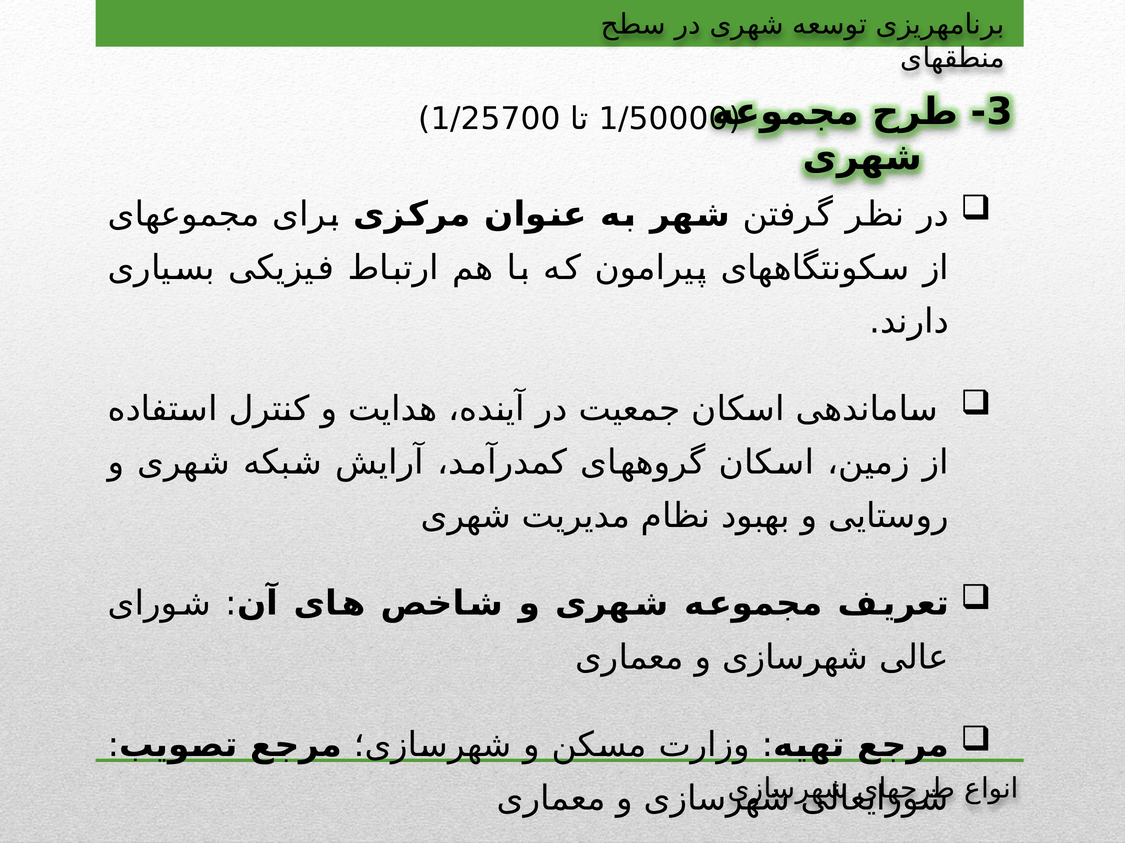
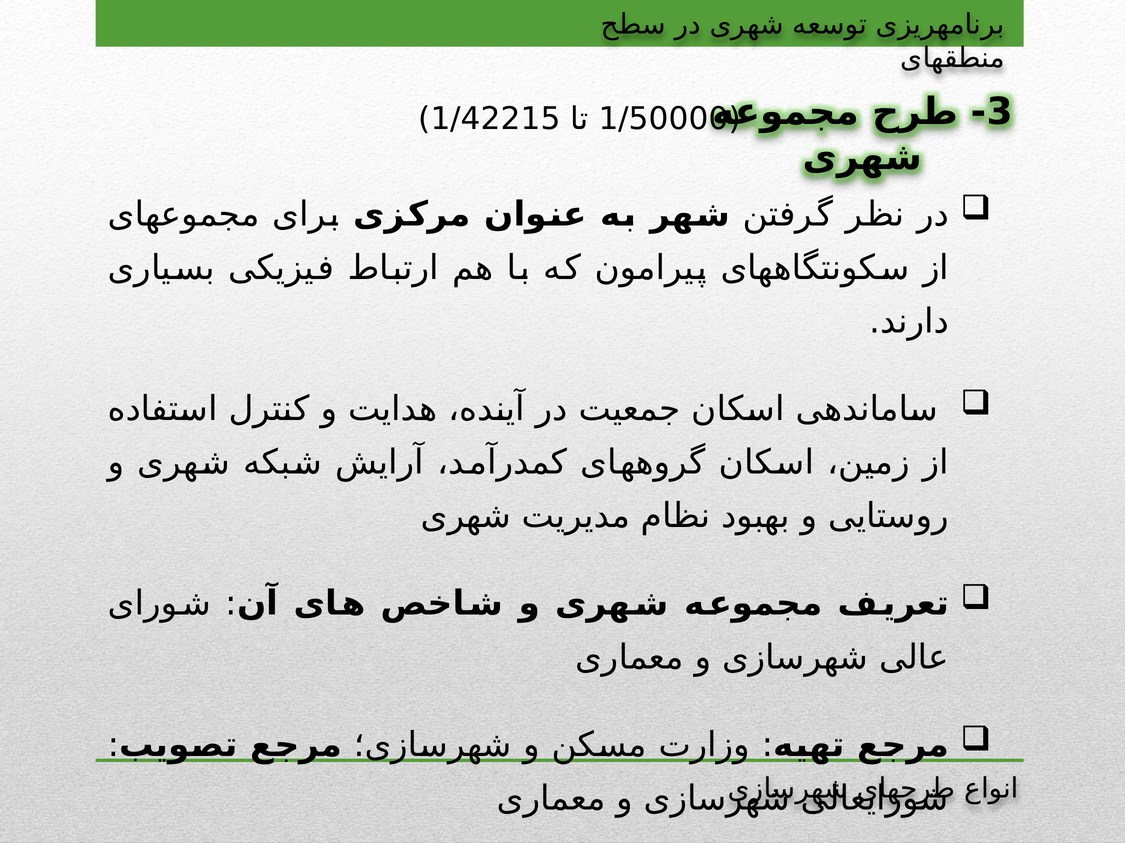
1/25700: 1/25700 -> 1/42215 (496, 119)
